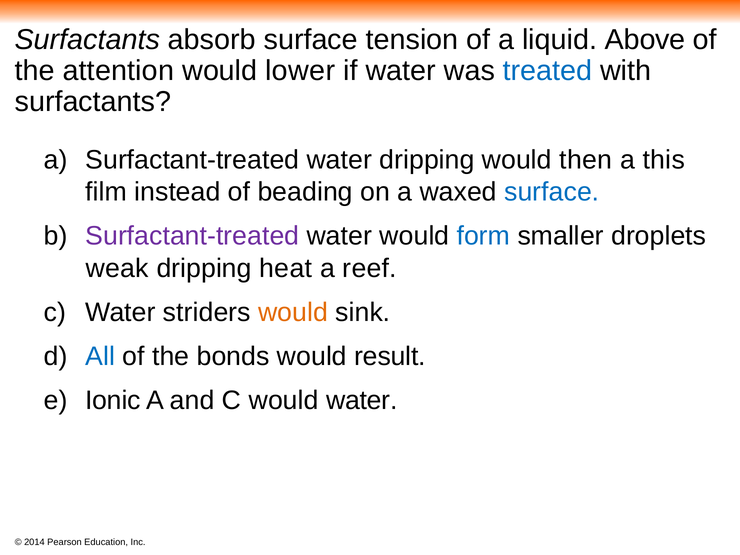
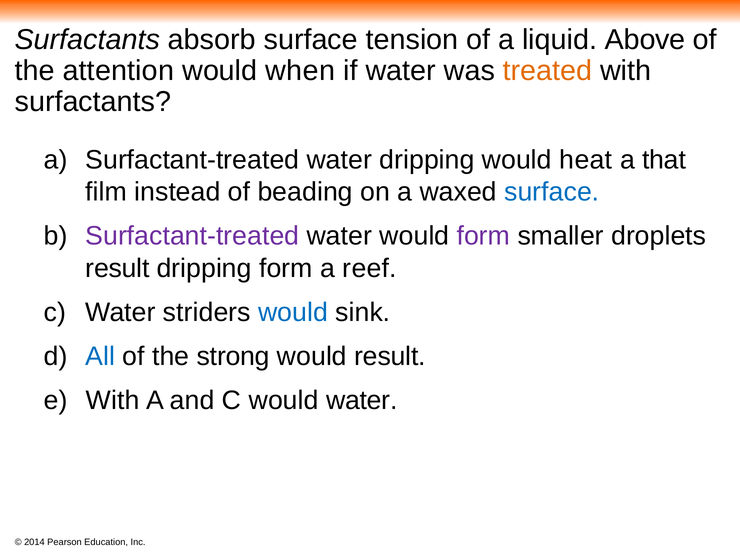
lower: lower -> when (300, 71)
treated colour: blue -> orange (548, 71)
then: then -> heat (586, 160)
this: this -> that (664, 160)
form colour: blue -> purple (483, 236)
weak: weak -> result (117, 268)
dripping heat: heat -> form (286, 268)
would colour: orange -> blue (293, 312)
bonds: bonds -> strong (233, 356)
Ionic: Ionic -> With (113, 400)
